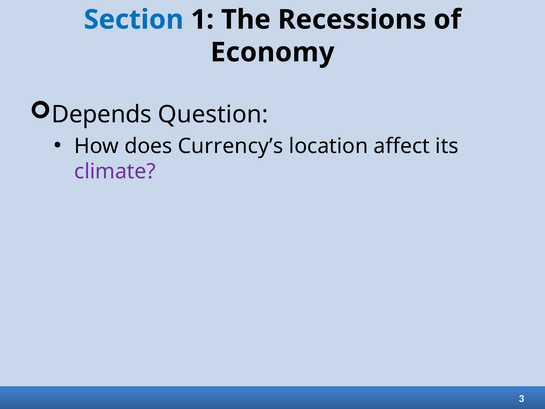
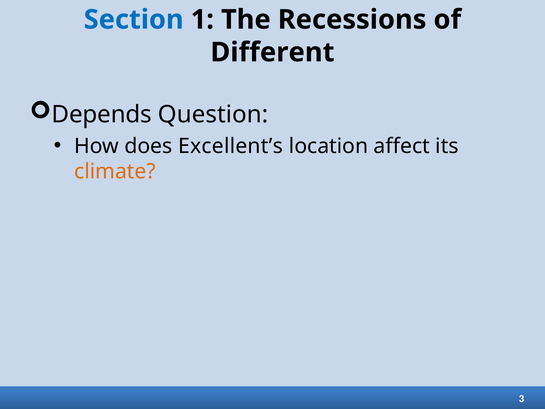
Economy: Economy -> Different (272, 52)
Currency’s: Currency’s -> Excellent’s (230, 146)
climate colour: purple -> orange (115, 171)
